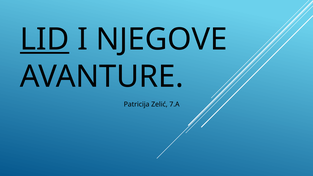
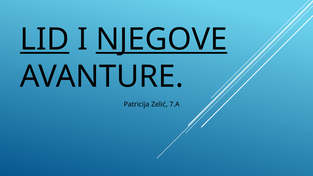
NJEGOVE underline: none -> present (162, 40)
